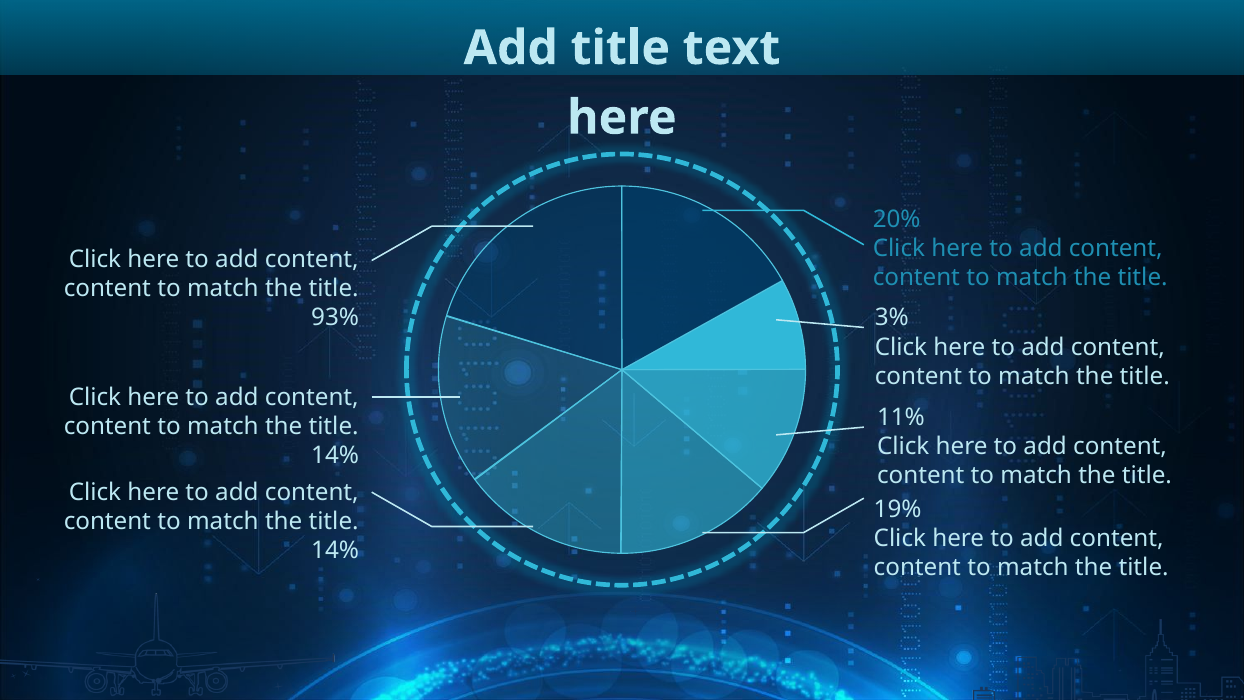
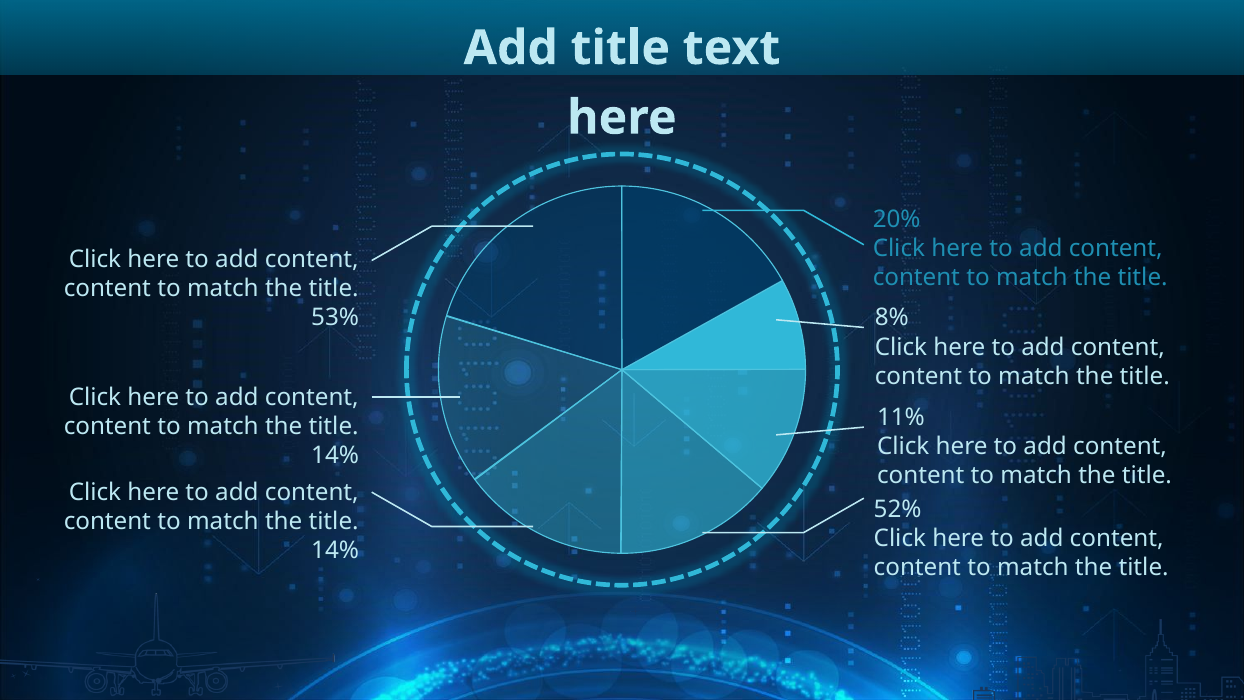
93%: 93% -> 53% (335, 317)
3%: 3% -> 8% (892, 318)
19%: 19% -> 52% (898, 509)
